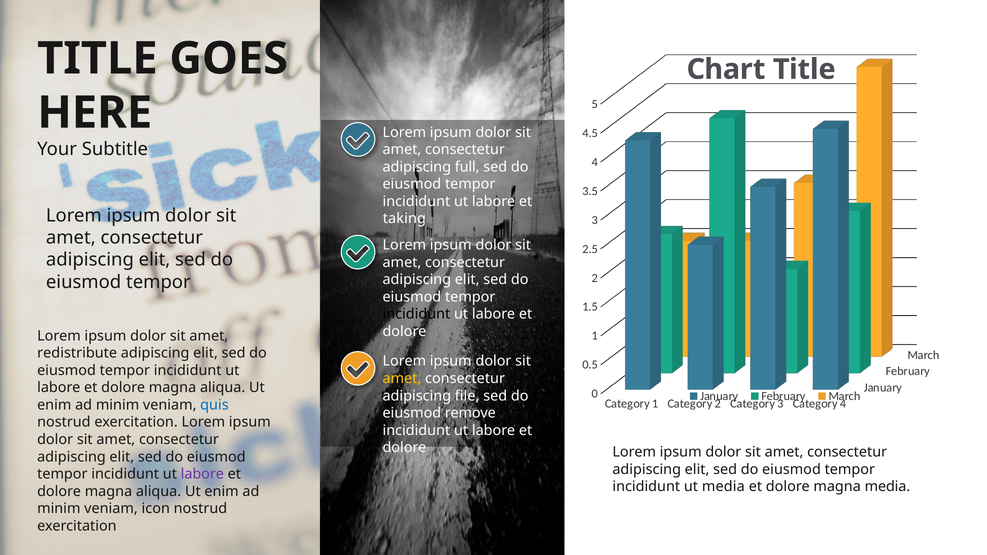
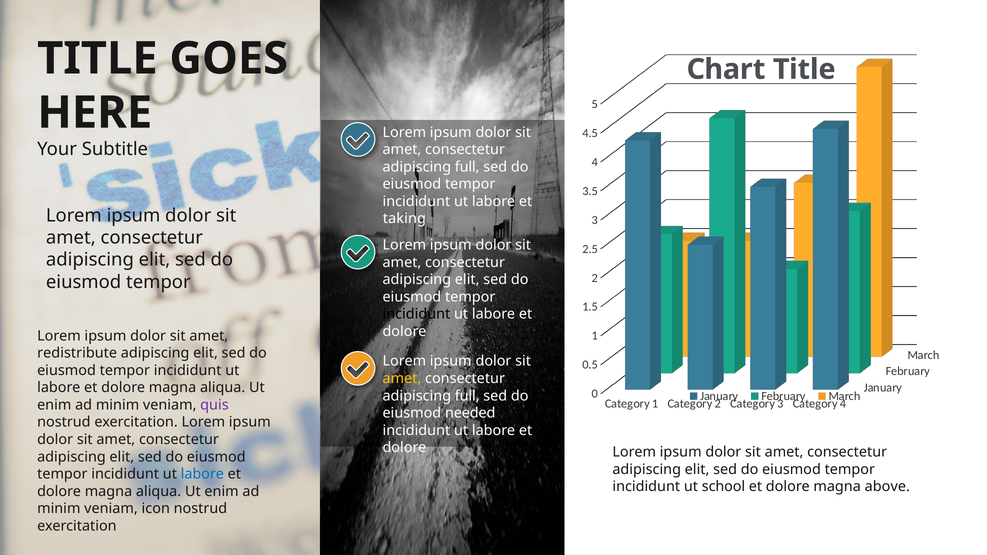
file: file -> full (467, 396)
quis colour: blue -> purple (214, 405)
remove: remove -> needed (470, 413)
labore colour: purple -> blue (202, 474)
ut media: media -> school (723, 487)
magna media: media -> above (887, 487)
